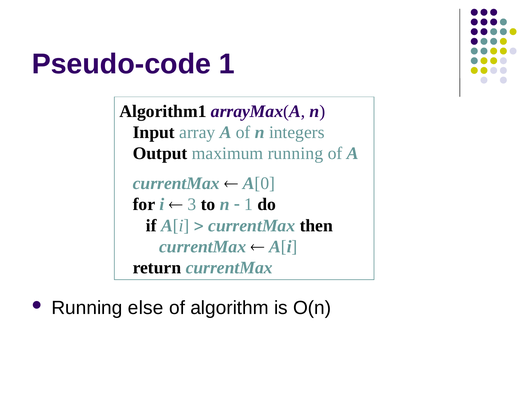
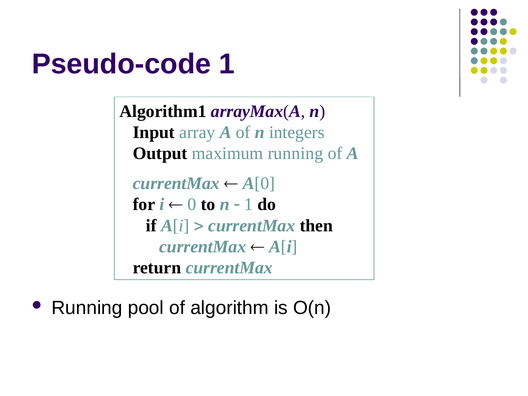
3: 3 -> 0 (192, 204)
else: else -> pool (146, 308)
